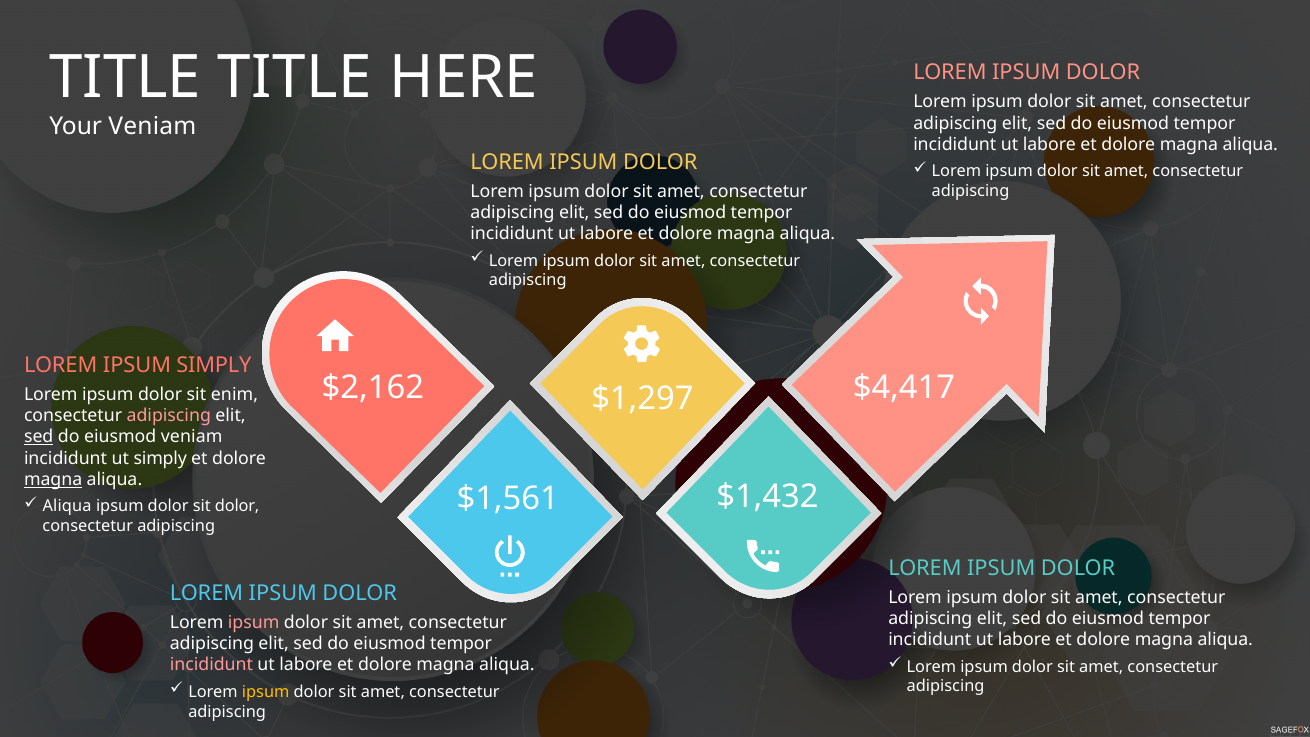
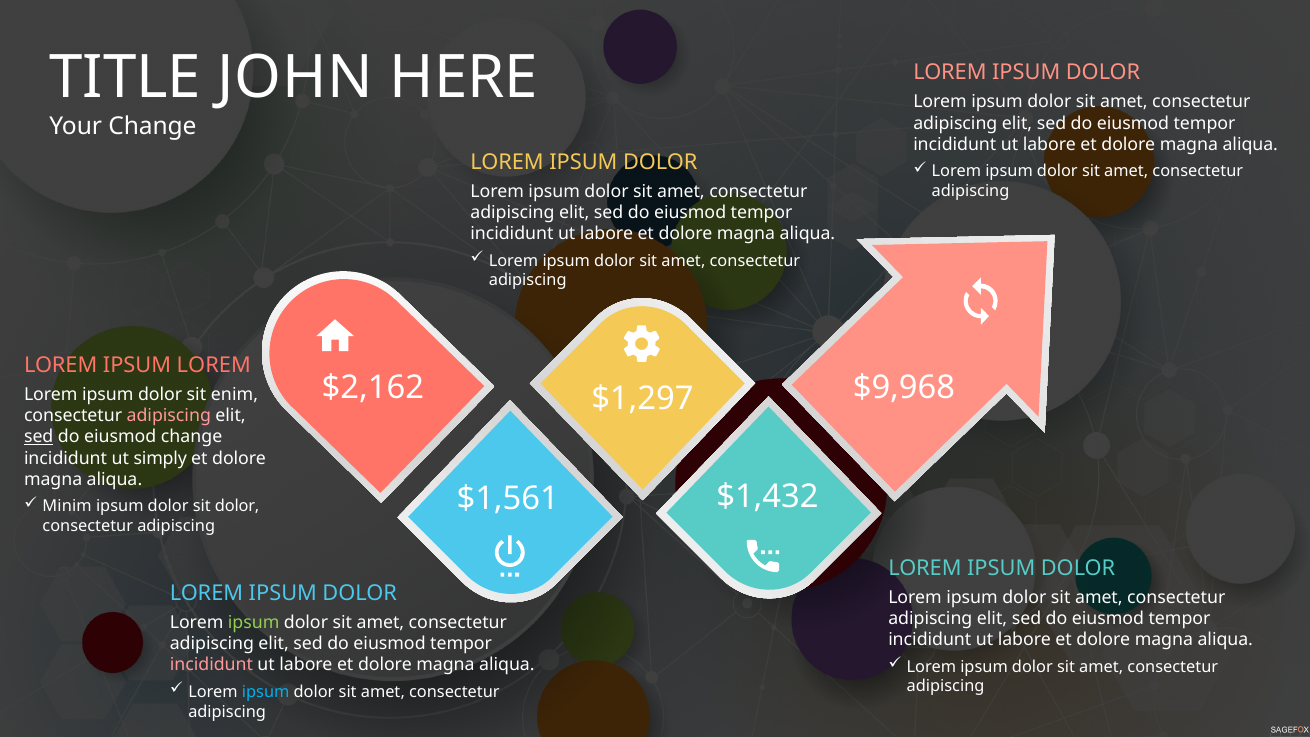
TITLE TITLE: TITLE -> JOHN (295, 78)
Your Veniam: Veniam -> Change (153, 126)
IPSUM SIMPLY: SIMPLY -> LOREM (214, 365)
$4,417: $4,417 -> $9,968 (904, 387)
eiusmod veniam: veniam -> change (192, 437)
magna underline: present -> none (53, 479)
Aliqua: Aliqua -> Minim (67, 506)
ipsum colour: pink -> light green (254, 622)
ipsum colour: yellow -> light blue (266, 692)
